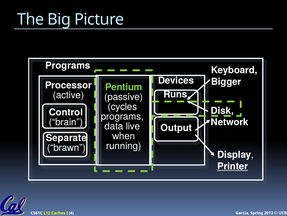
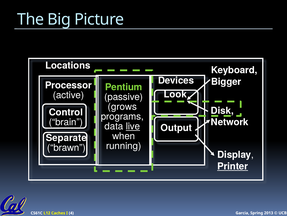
Programs: Programs -> Locations (68, 65)
Runs: Runs -> Look (175, 94)
cycles: cycles -> grows (122, 106)
live underline: none -> present (133, 126)
